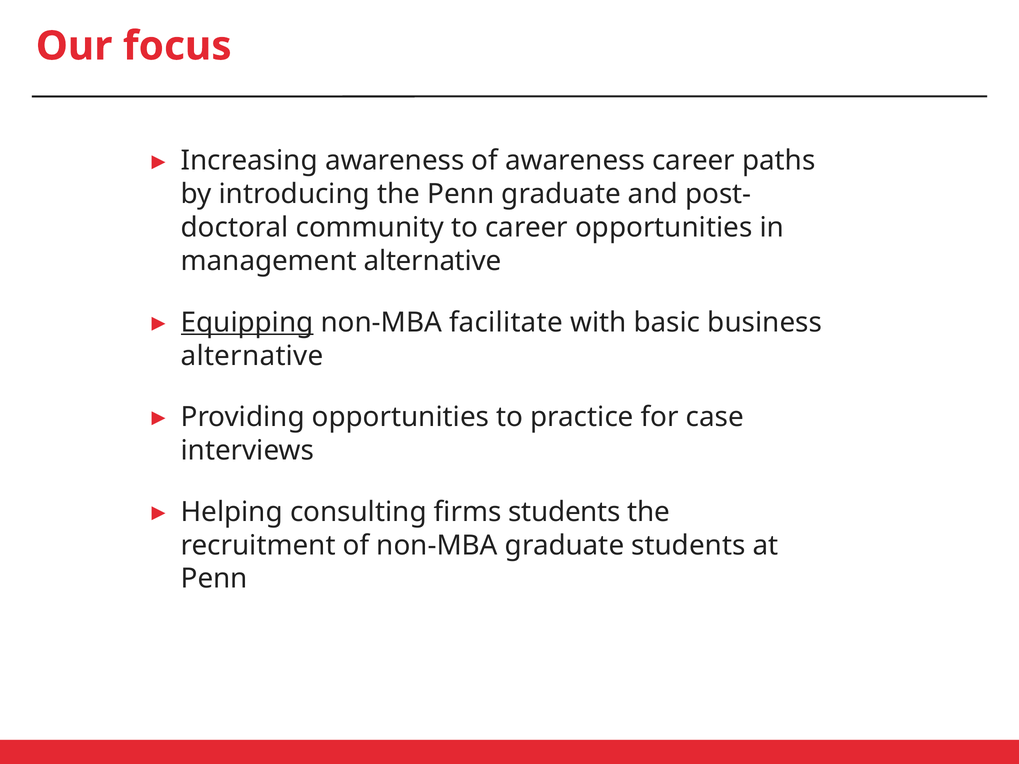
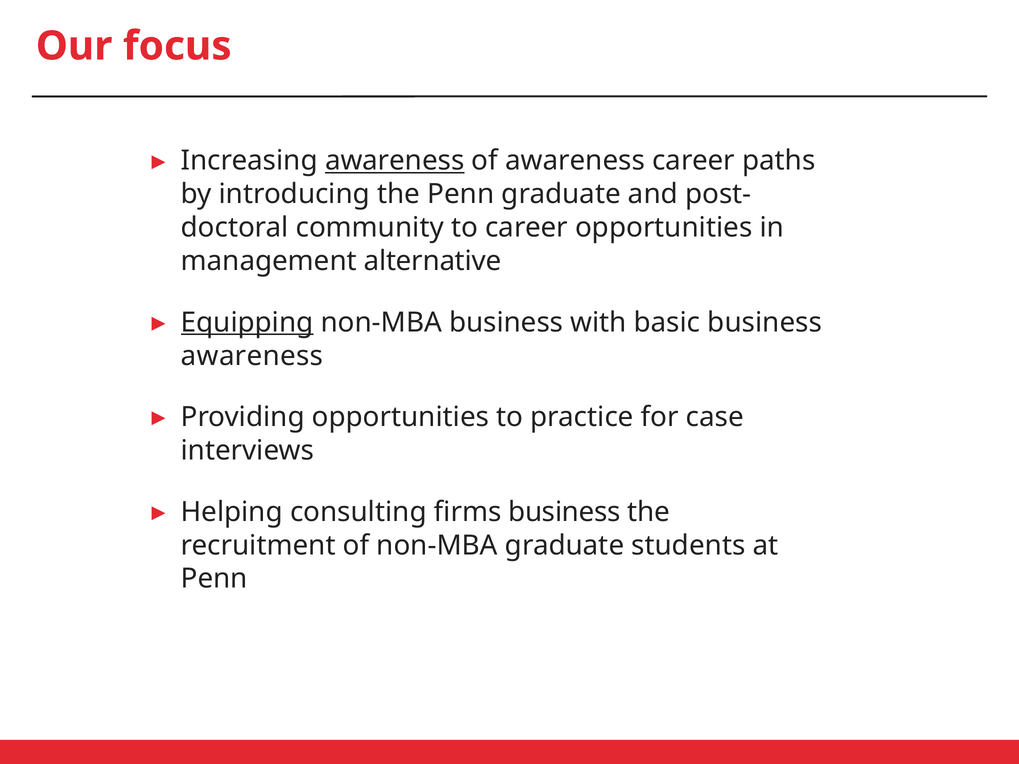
awareness underline: none -> present (395, 161)
non-MBA facilitate: facilitate -> business (506, 322)
alternative: alternative -> awareness (252, 356)
firms students: students -> business (564, 512)
